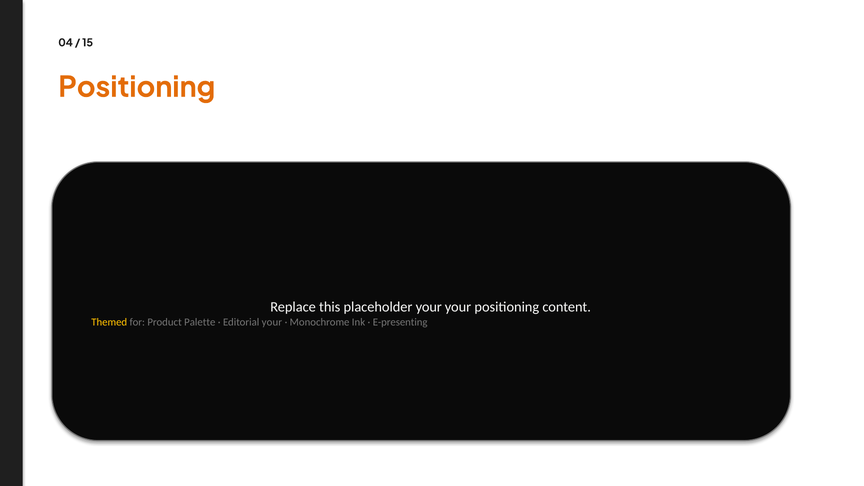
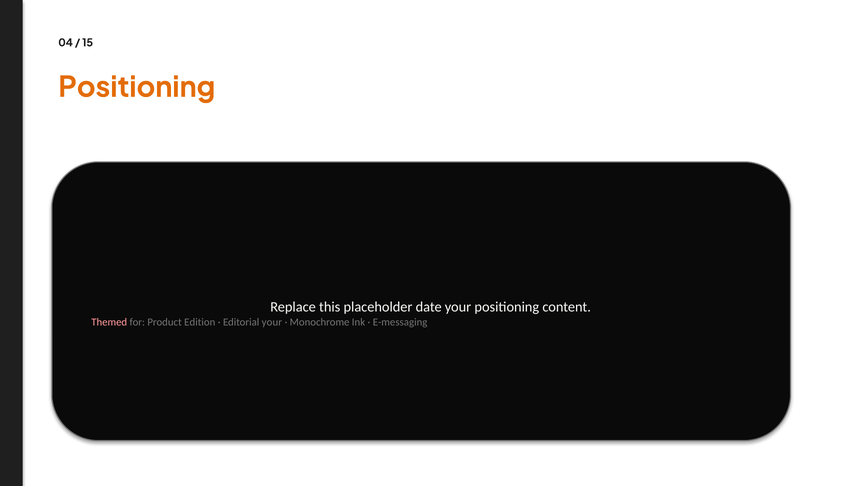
placeholder your: your -> date (429, 307)
Themed colour: yellow -> pink (109, 322)
Palette: Palette -> Edition (200, 322)
E-presenting: E-presenting -> E-messaging (400, 322)
